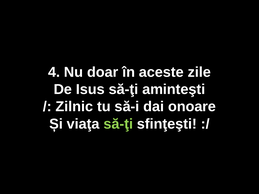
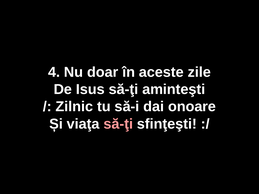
să-ţi colour: light green -> pink (118, 124)
